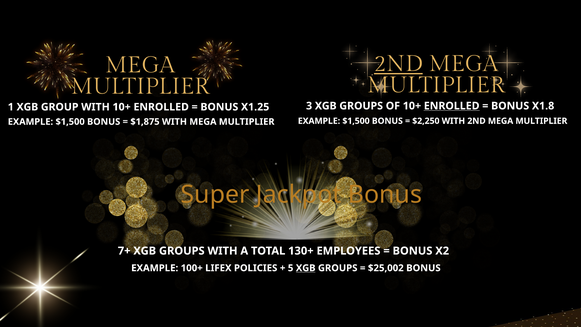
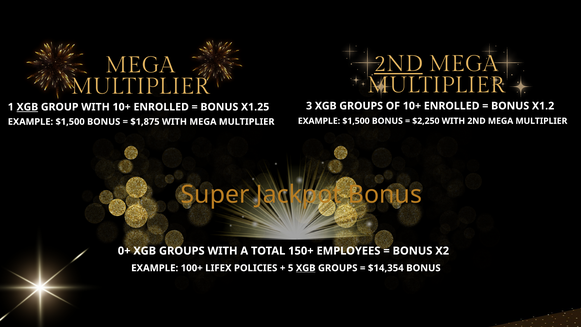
ENROLLED underline: present -> none (452, 106)
X1.8: X1.8 -> X1.2 (543, 106)
XGB underline: none -> present (27, 107)
7+: 7+ -> 0+ (124, 251)
130+: 130+ -> 150+ (301, 251)
$25,002: $25,002 -> $14,354 (386, 268)
